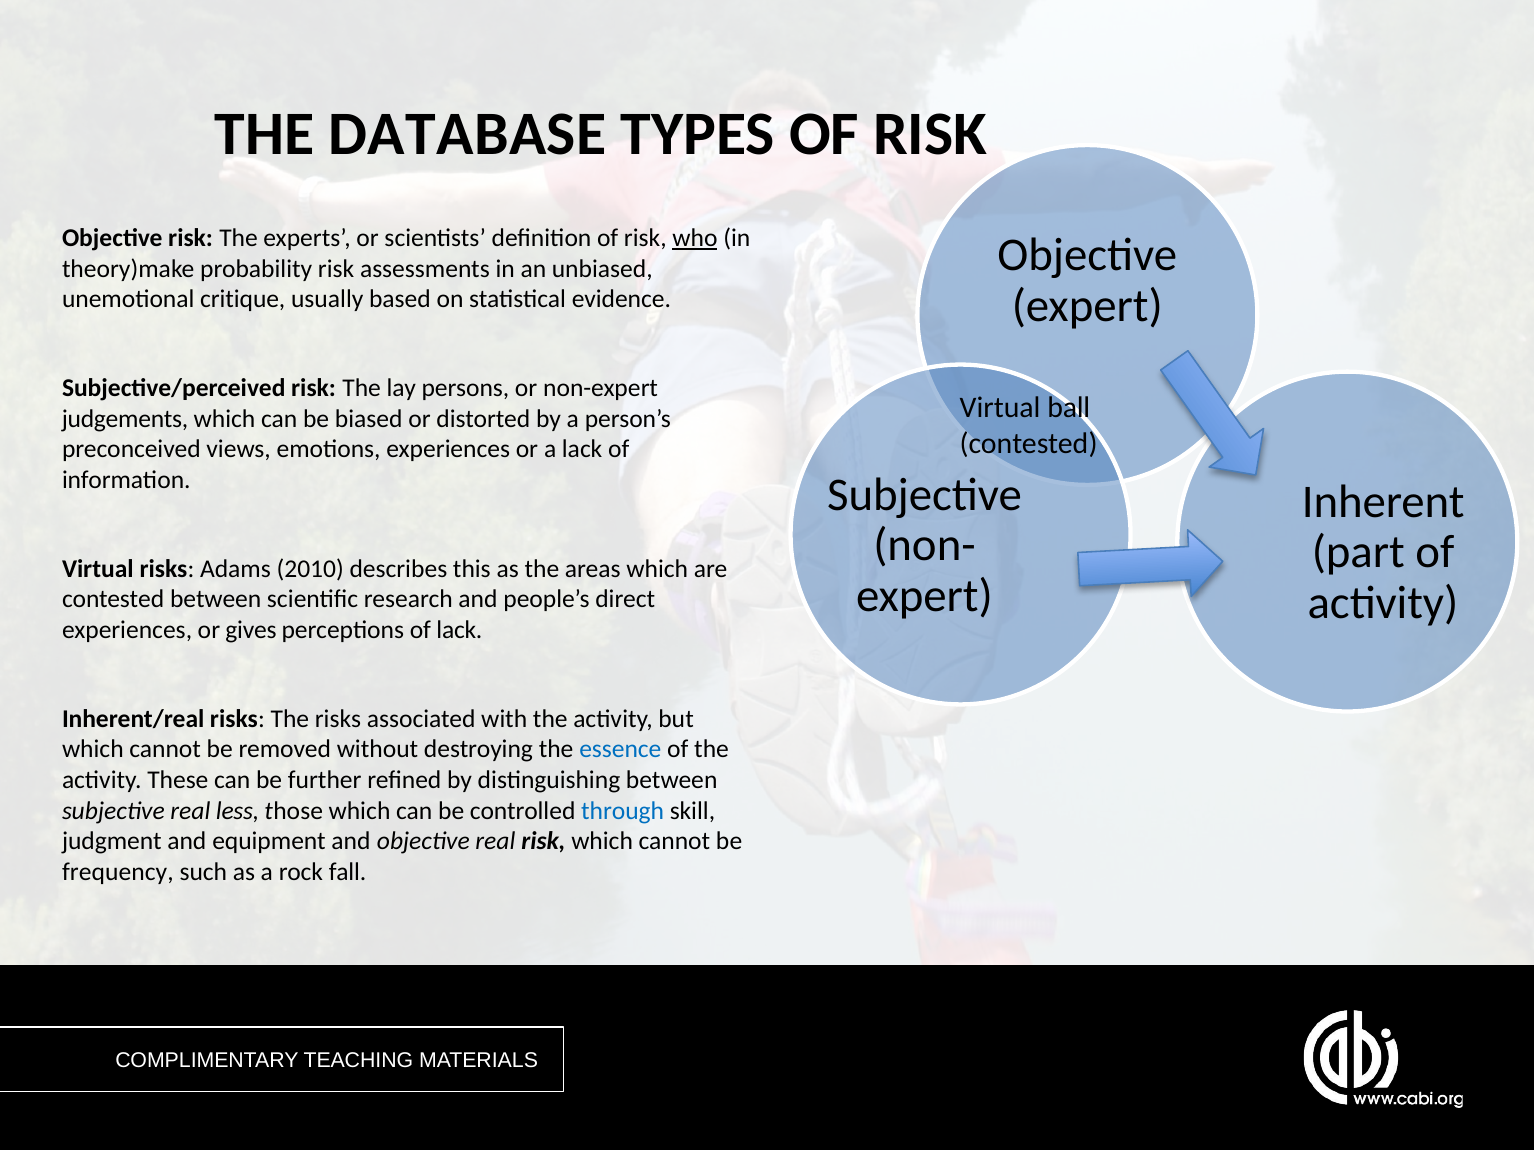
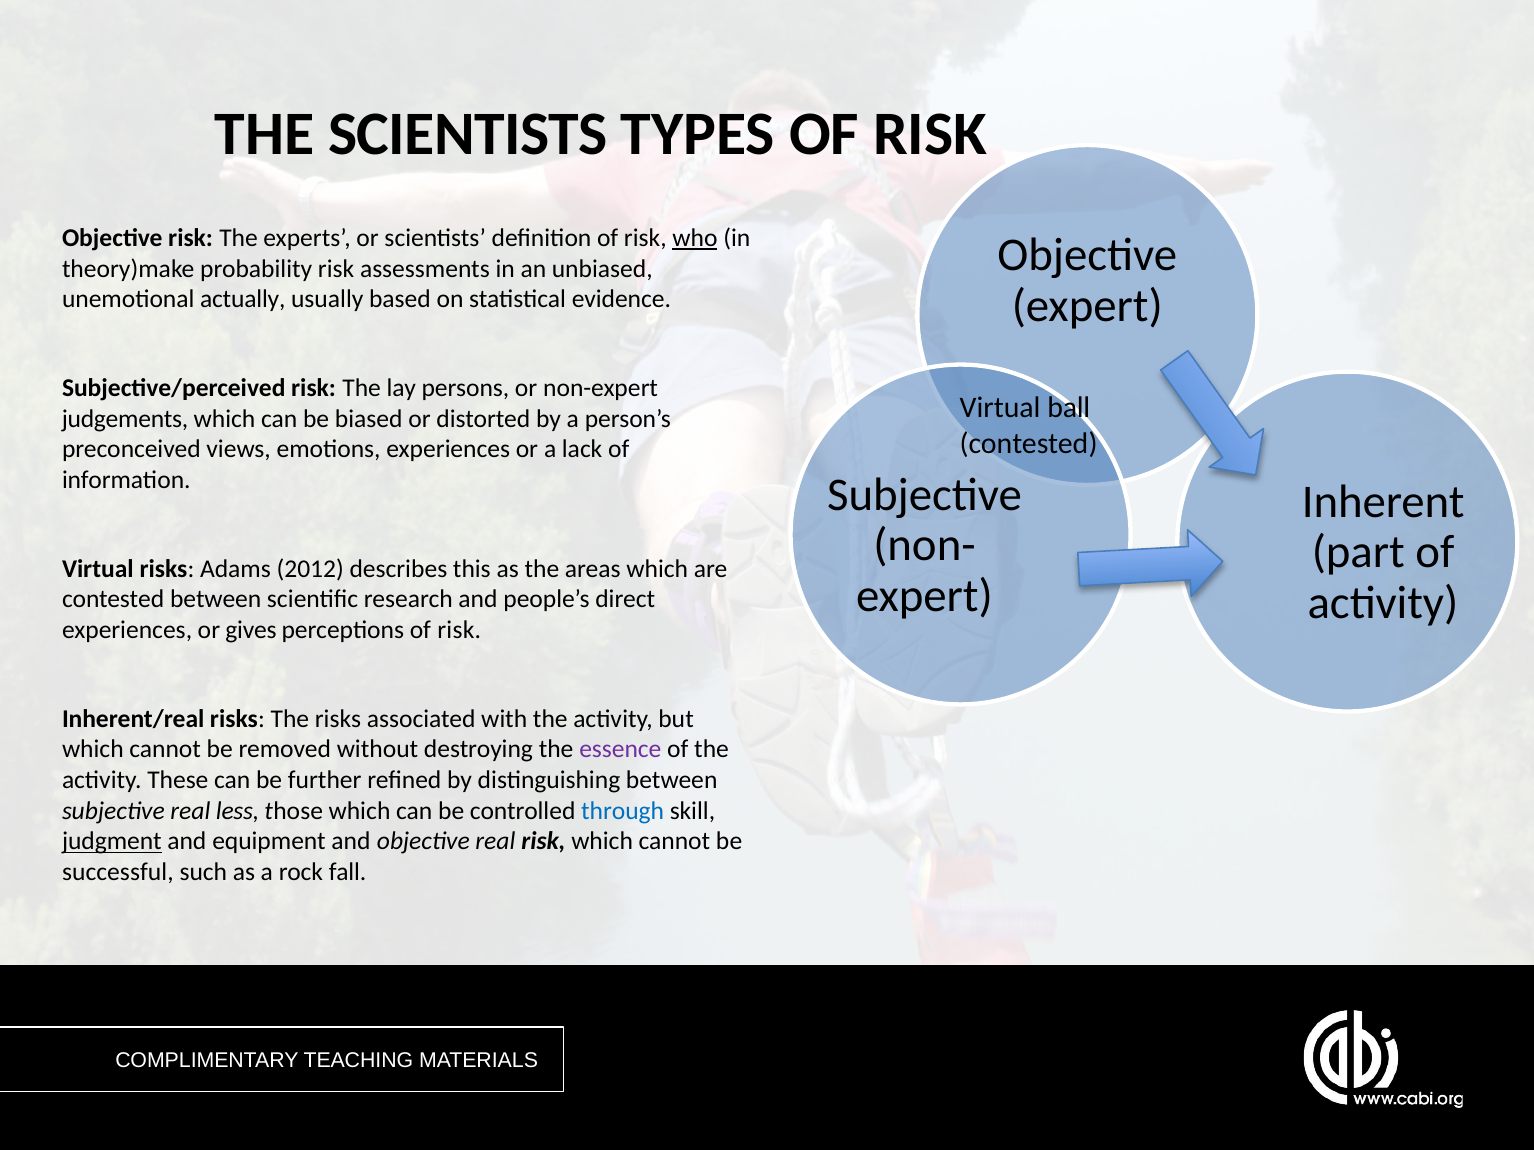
THE DATABASE: DATABASE -> SCIENTISTS (468, 134)
critique: critique -> actually (243, 300)
2010: 2010 -> 2012 (310, 569)
perceptions of lack: lack -> risk (459, 630)
essence colour: blue -> purple (620, 750)
judgment underline: none -> present (112, 842)
frequency: frequency -> successful (118, 872)
